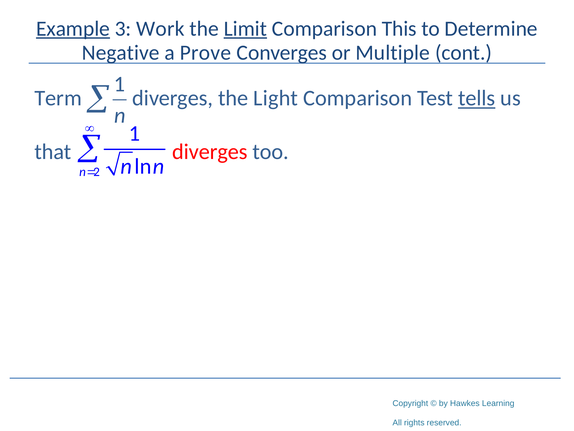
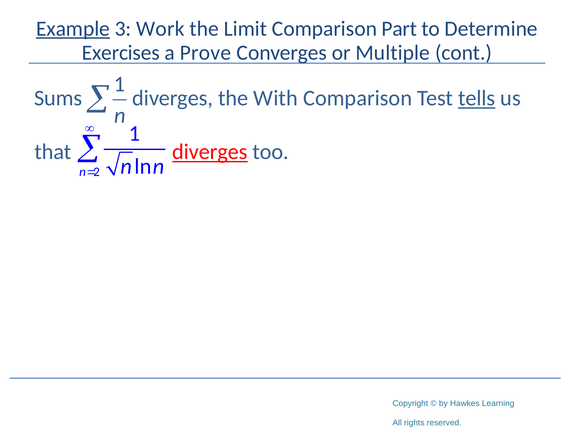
Limit underline: present -> none (245, 29)
This: This -> Part (399, 29)
Negative: Negative -> Exercises (121, 53)
Term: Term -> Sums (58, 98)
Light: Light -> With (276, 98)
diverges underline: none -> present (210, 152)
